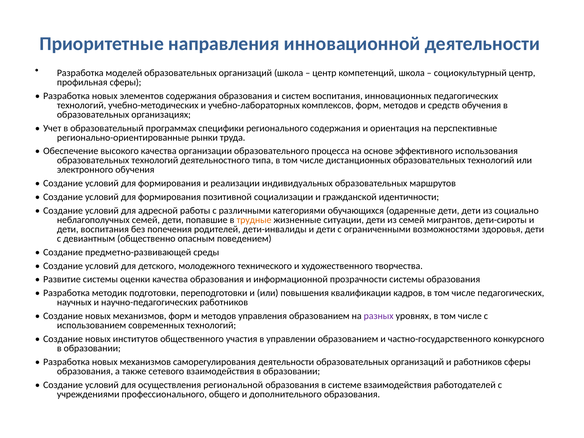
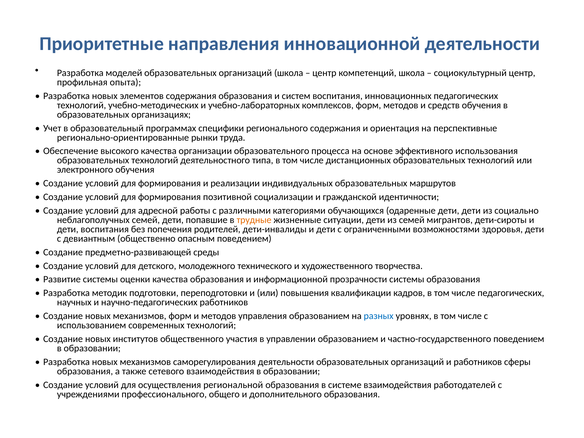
профильная сферы: сферы -> опыта (125, 82)
разных colour: purple -> blue (379, 316)
частно-государственного конкурсного: конкурсного -> поведением (519, 339)
